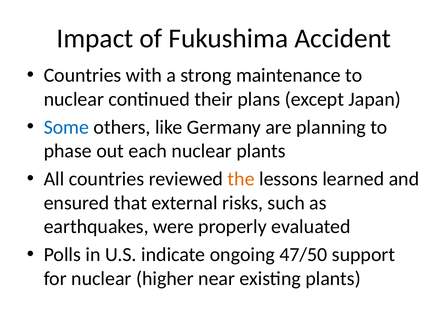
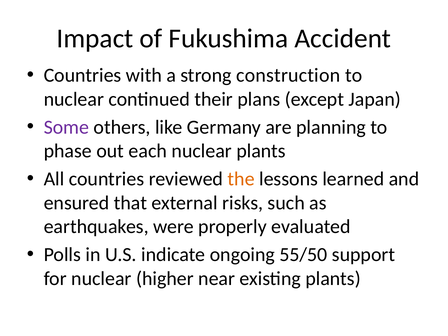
maintenance: maintenance -> construction (288, 75)
Some colour: blue -> purple (66, 127)
47/50: 47/50 -> 55/50 (303, 255)
